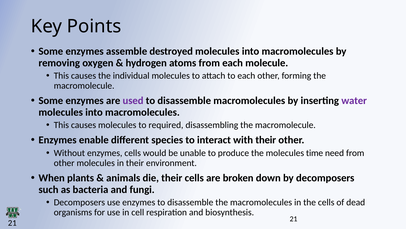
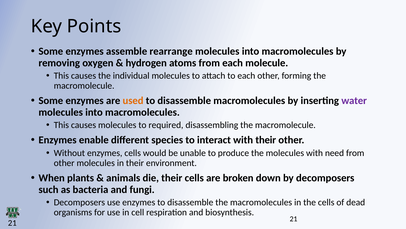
destroyed: destroyed -> rearrange (171, 51)
used colour: purple -> orange (133, 101)
molecules time: time -> with (315, 153)
